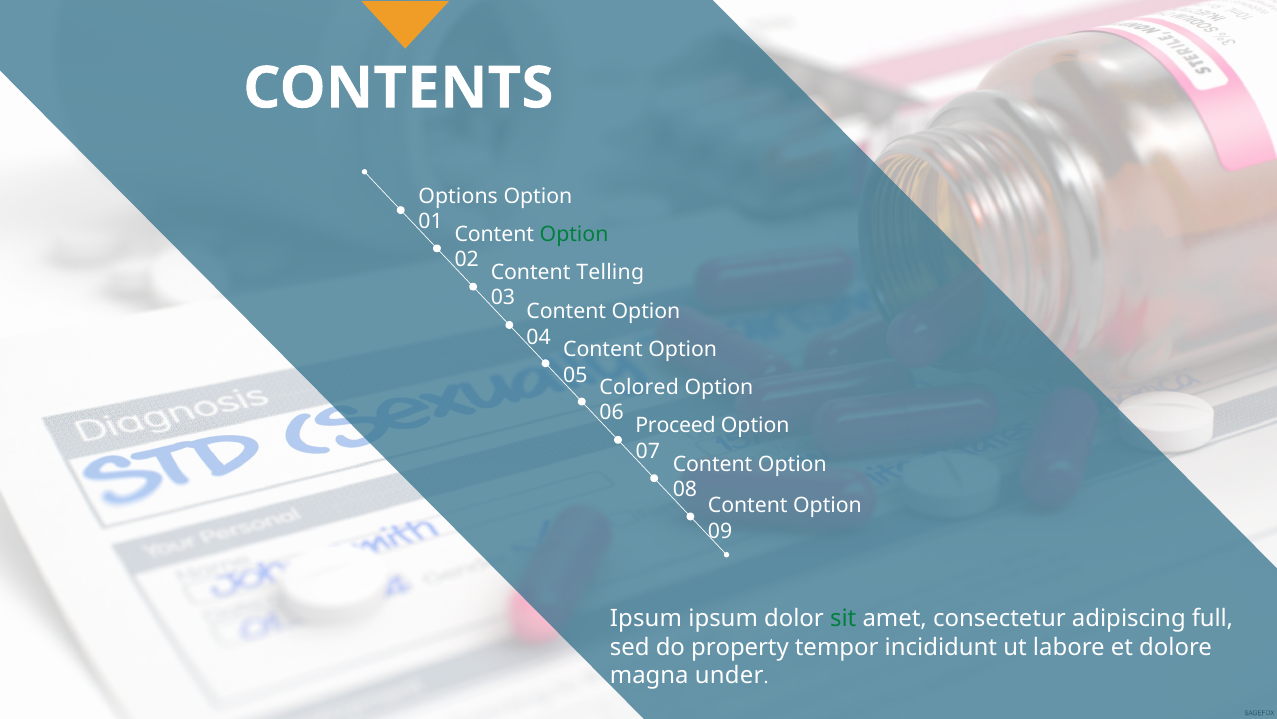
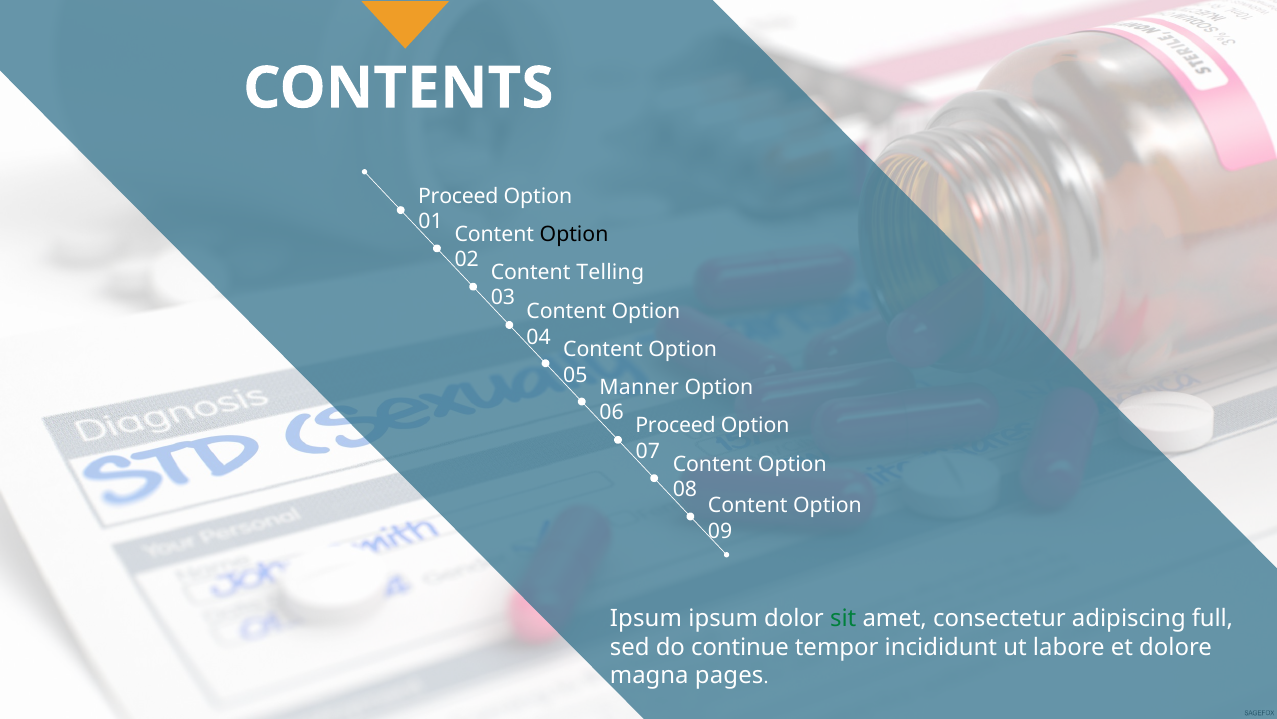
Options: Options -> Proceed (458, 196)
Option colour: green -> black (574, 234)
Colored: Colored -> Manner (639, 387)
property: property -> continue (740, 646)
under: under -> pages (729, 675)
